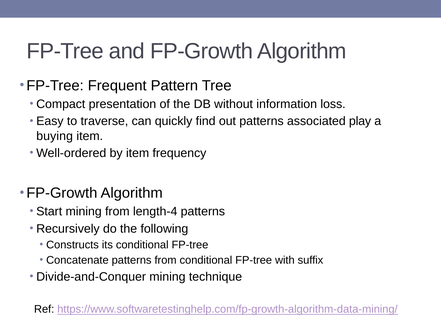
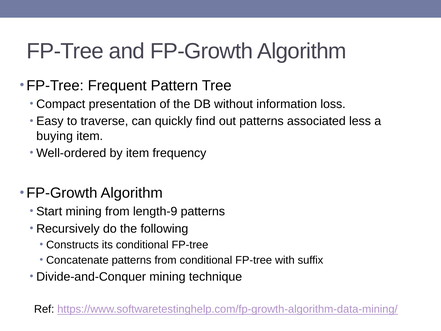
play: play -> less (360, 121)
length-4: length-4 -> length-9 (155, 211)
